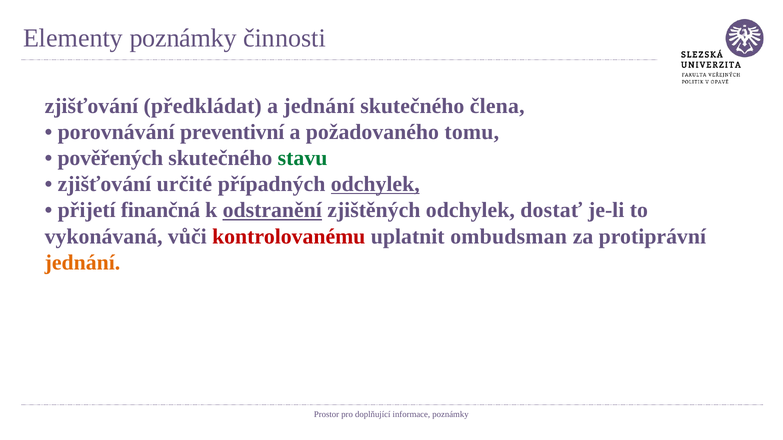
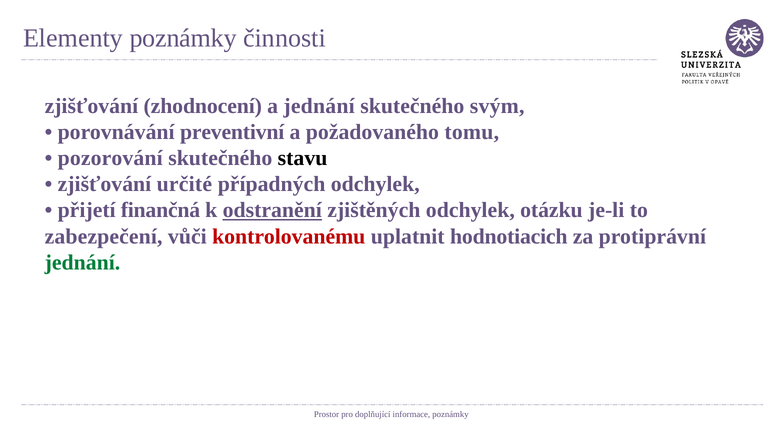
předkládat: předkládat -> zhodnocení (203, 106)
člena: člena -> svým (497, 106)
pověřených: pověřených -> pozorování (110, 158)
stavu colour: green -> black (303, 158)
odchylek underline: present -> none (375, 184)
dostať: dostať -> otázku (551, 211)
vykonávaná: vykonávaná -> zabezpečení (104, 237)
ombudsman: ombudsman -> hodnotiacich (509, 237)
jednání colour: orange -> green (82, 263)
